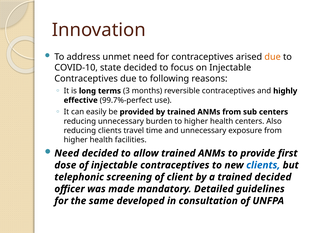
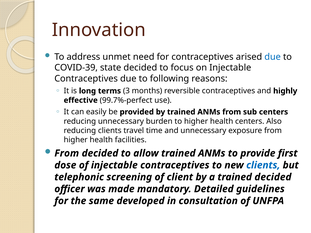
due colour: orange -> blue (273, 57)
COVID-10: COVID-10 -> COVID-39 (76, 68)
Need: Need -> From (67, 153)
